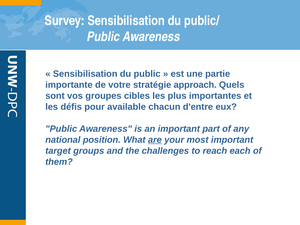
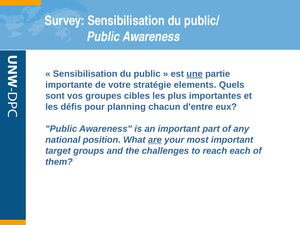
une underline: none -> present (195, 74)
approach: approach -> elements (195, 85)
available: available -> planning (127, 107)
